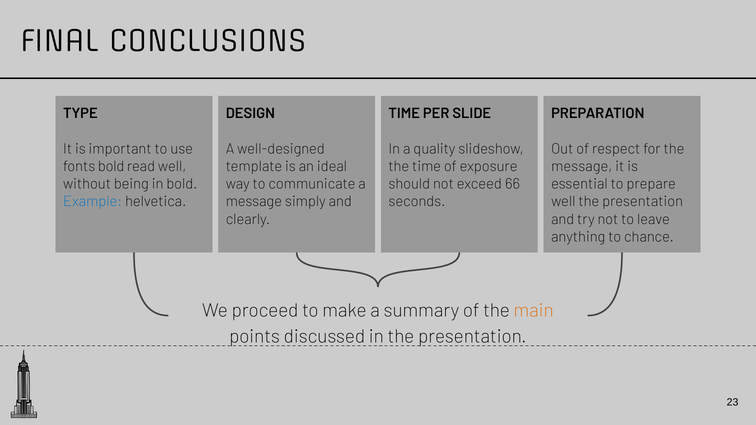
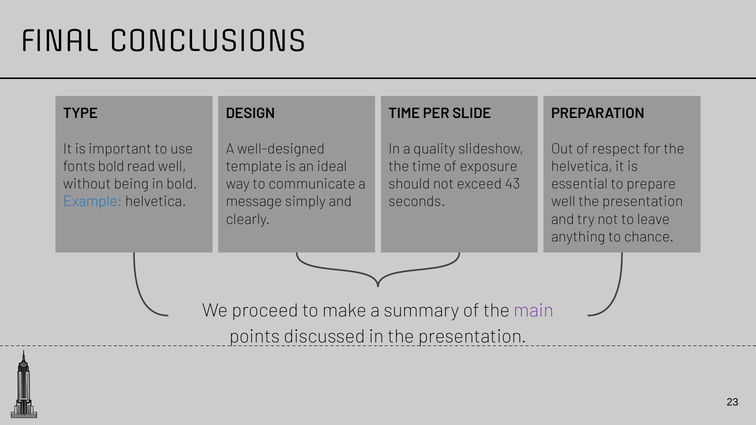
message: message -> helvetica (582, 166)
66: 66 -> 43 (513, 184)
main colour: orange -> purple (534, 311)
